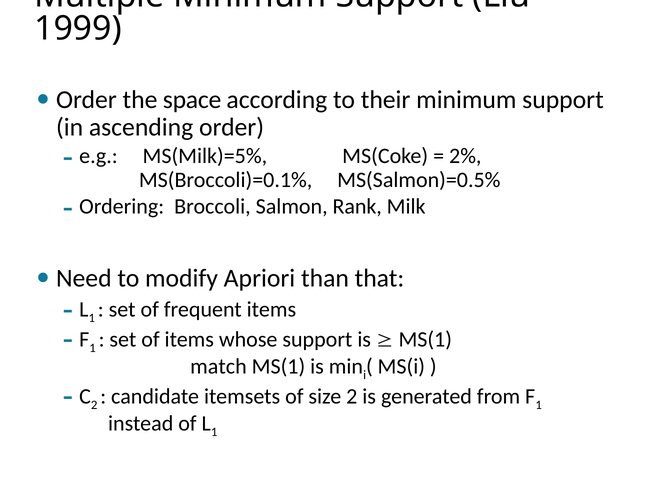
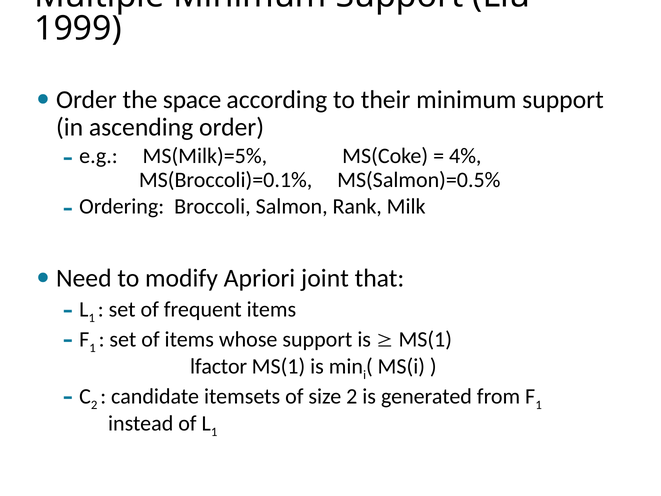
2%: 2% -> 4% (465, 156)
than: than -> joint (325, 278)
match: match -> lfactor (219, 366)
